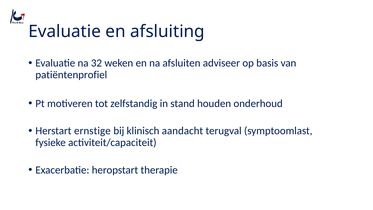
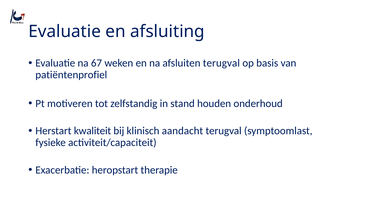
32: 32 -> 67 (96, 63)
afsluiten adviseer: adviseer -> terugval (221, 63)
ernstige: ernstige -> kwaliteit (93, 131)
